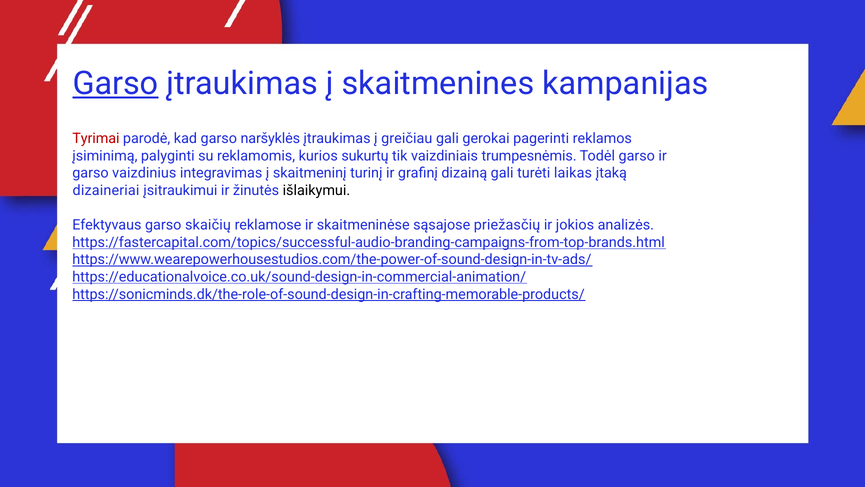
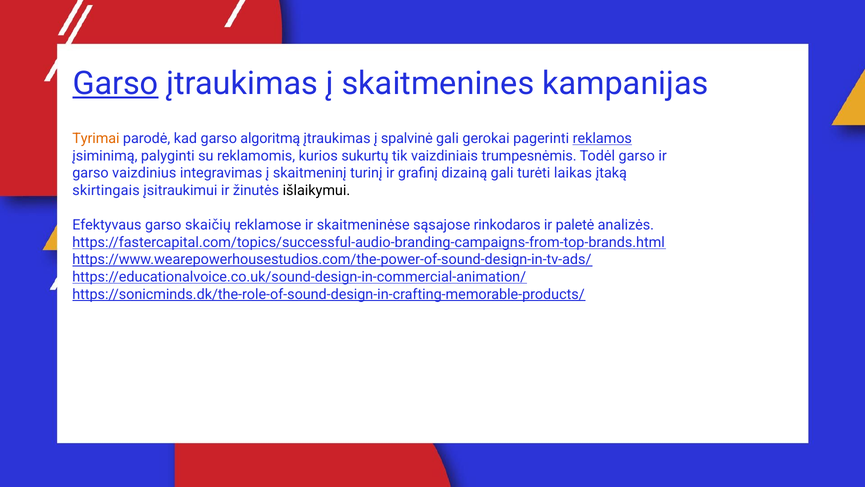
Tyrimai colour: red -> orange (96, 138)
naršyklės: naršyklės -> algoritmą (270, 138)
greičiau: greičiau -> spalvinė (407, 138)
reklamos underline: none -> present (602, 138)
dizaineriai: dizaineriai -> skirtingais (106, 190)
priežasčių: priežasčių -> rinkodaros (507, 225)
jokios: jokios -> paletė (575, 225)
